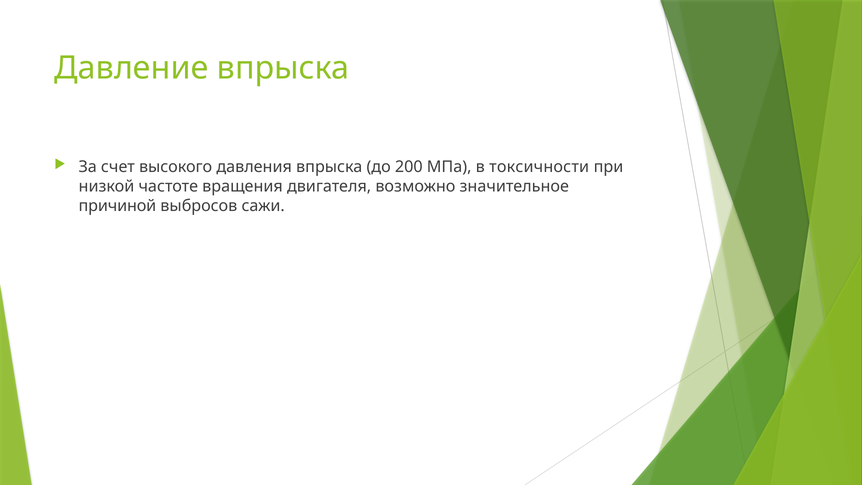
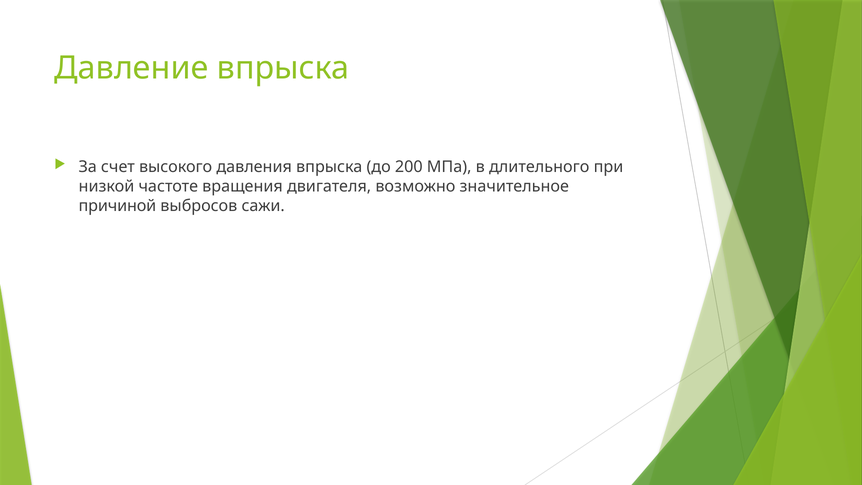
токсичности: токсичности -> длительного (539, 167)
